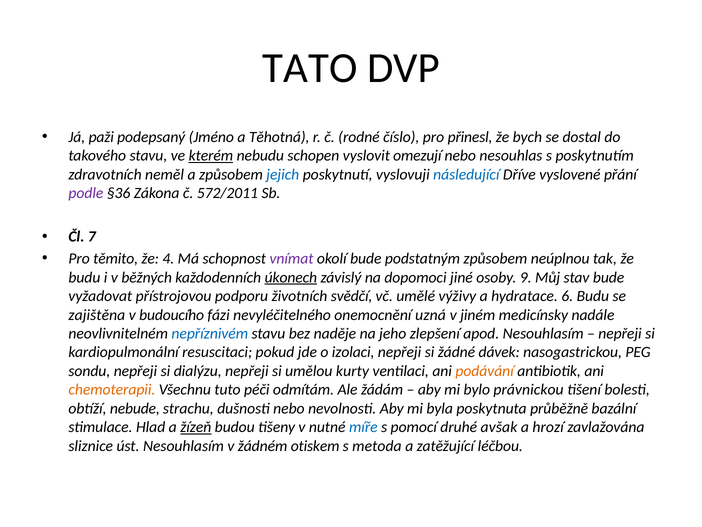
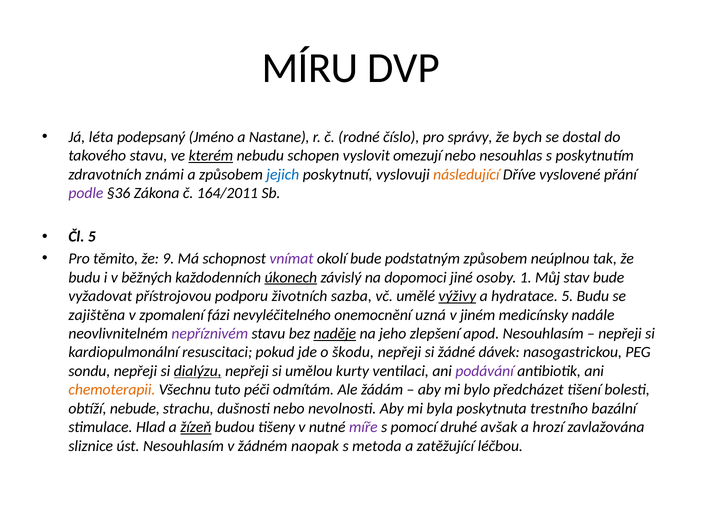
TATO: TATO -> MÍRU (310, 68)
paži: paži -> léta (101, 137)
Těhotná: Těhotná -> Nastane (279, 137)
přinesl: přinesl -> správy (470, 137)
neměl: neměl -> známi (165, 174)
následující colour: blue -> orange (466, 174)
572/2011: 572/2011 -> 164/2011 (227, 193)
Čl 7: 7 -> 5 (92, 237)
4: 4 -> 9 (168, 258)
9: 9 -> 1 (526, 277)
svědčí: svědčí -> sazba (351, 296)
výživy underline: none -> present (457, 296)
hydratace 6: 6 -> 5 (567, 296)
budoucího: budoucího -> zpomalení (172, 315)
nepříznivém colour: blue -> purple (210, 333)
naděje underline: none -> present (335, 333)
izolaci: izolaci -> škodu (353, 352)
dialýzu underline: none -> present (198, 371)
podávání colour: orange -> purple (485, 371)
právnickou: právnickou -> předcházet (529, 389)
průběžně: průběžně -> trestního (559, 408)
míře colour: blue -> purple (363, 427)
otiskem: otiskem -> naopak (315, 446)
